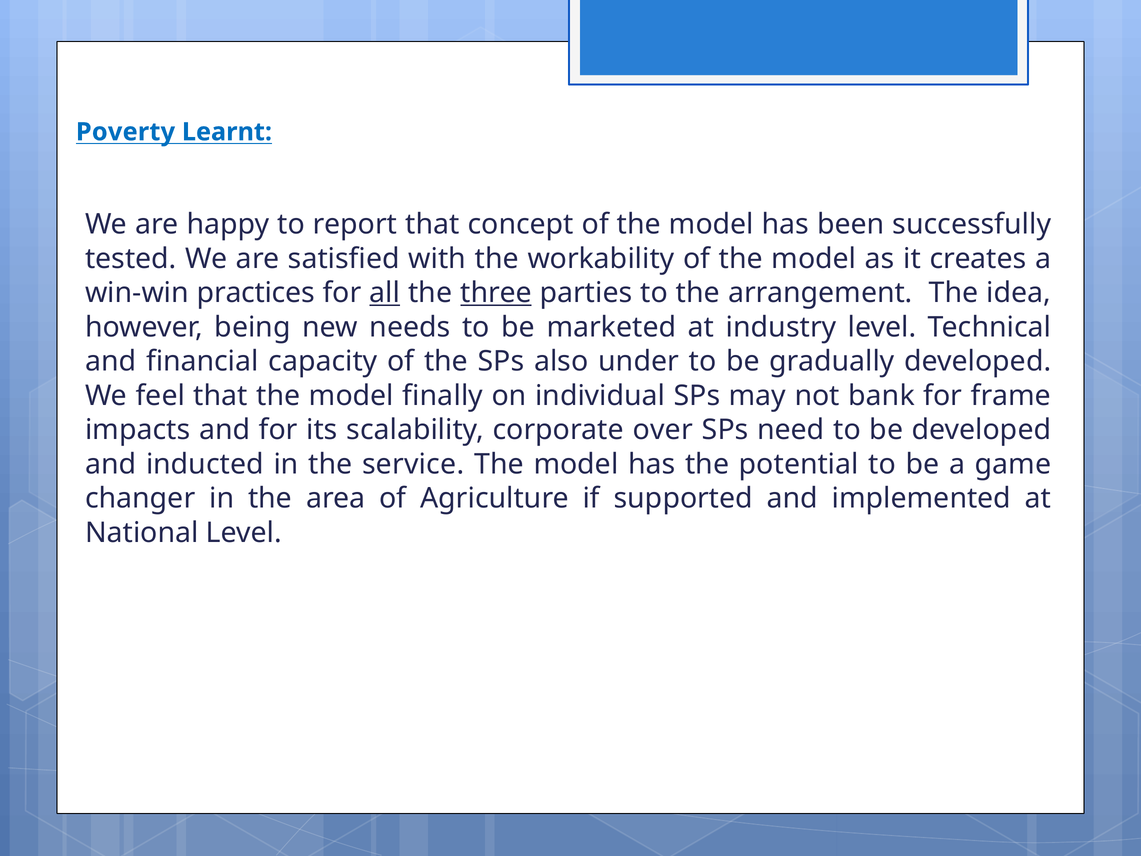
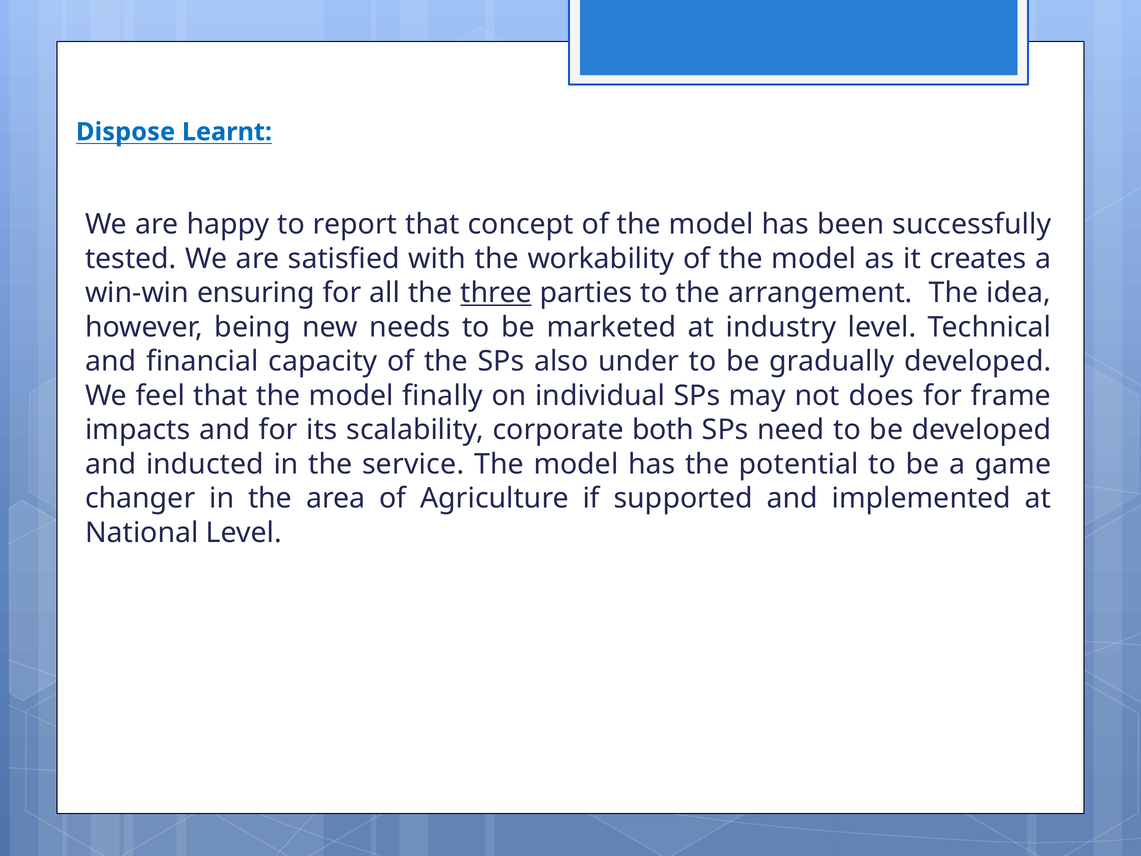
Poverty: Poverty -> Dispose (126, 132)
practices: practices -> ensuring (256, 293)
all underline: present -> none (385, 293)
bank: bank -> does (881, 396)
over: over -> both (663, 430)
